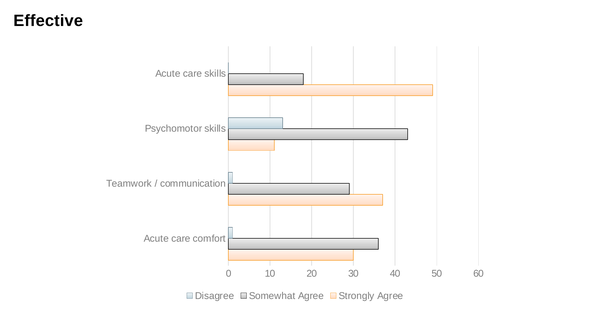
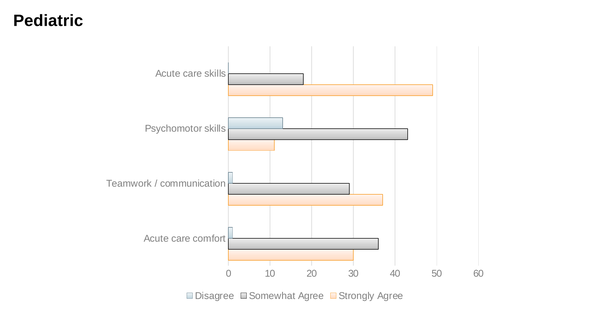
Effective: Effective -> Pediatric (48, 21)
